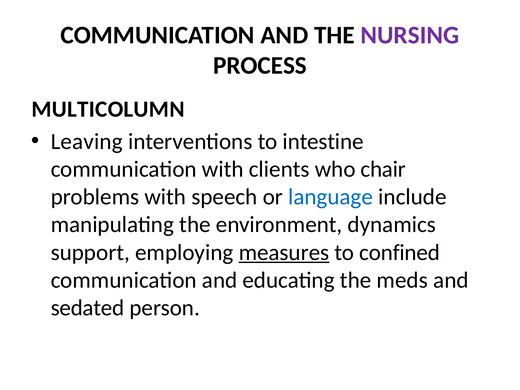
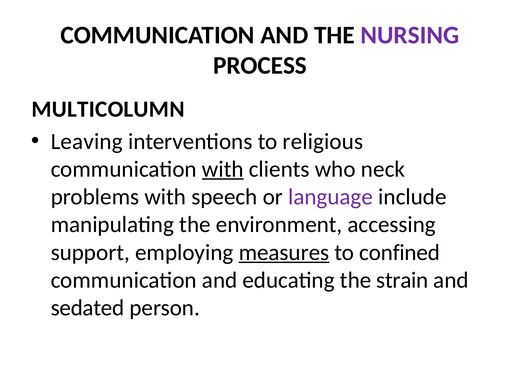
intestine: intestine -> religious (323, 141)
with underline: none -> present (223, 169)
chair: chair -> neck (383, 169)
language colour: blue -> purple (331, 197)
dynamics: dynamics -> accessing (392, 225)
meds: meds -> strain (402, 280)
